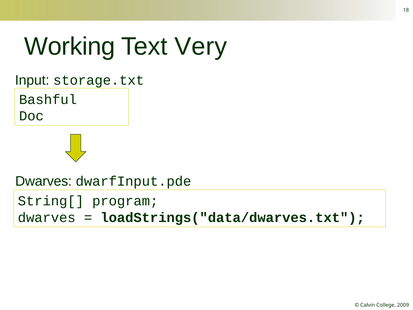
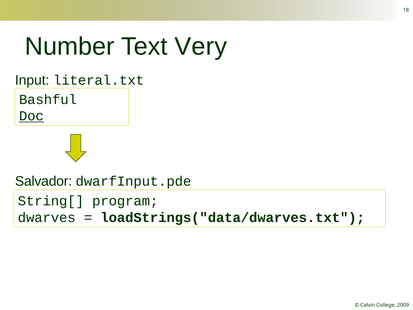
Working: Working -> Number (70, 47)
storage.txt: storage.txt -> literal.txt (99, 80)
Doc underline: none -> present (31, 116)
Dwarves: Dwarves -> Salvador (44, 181)
